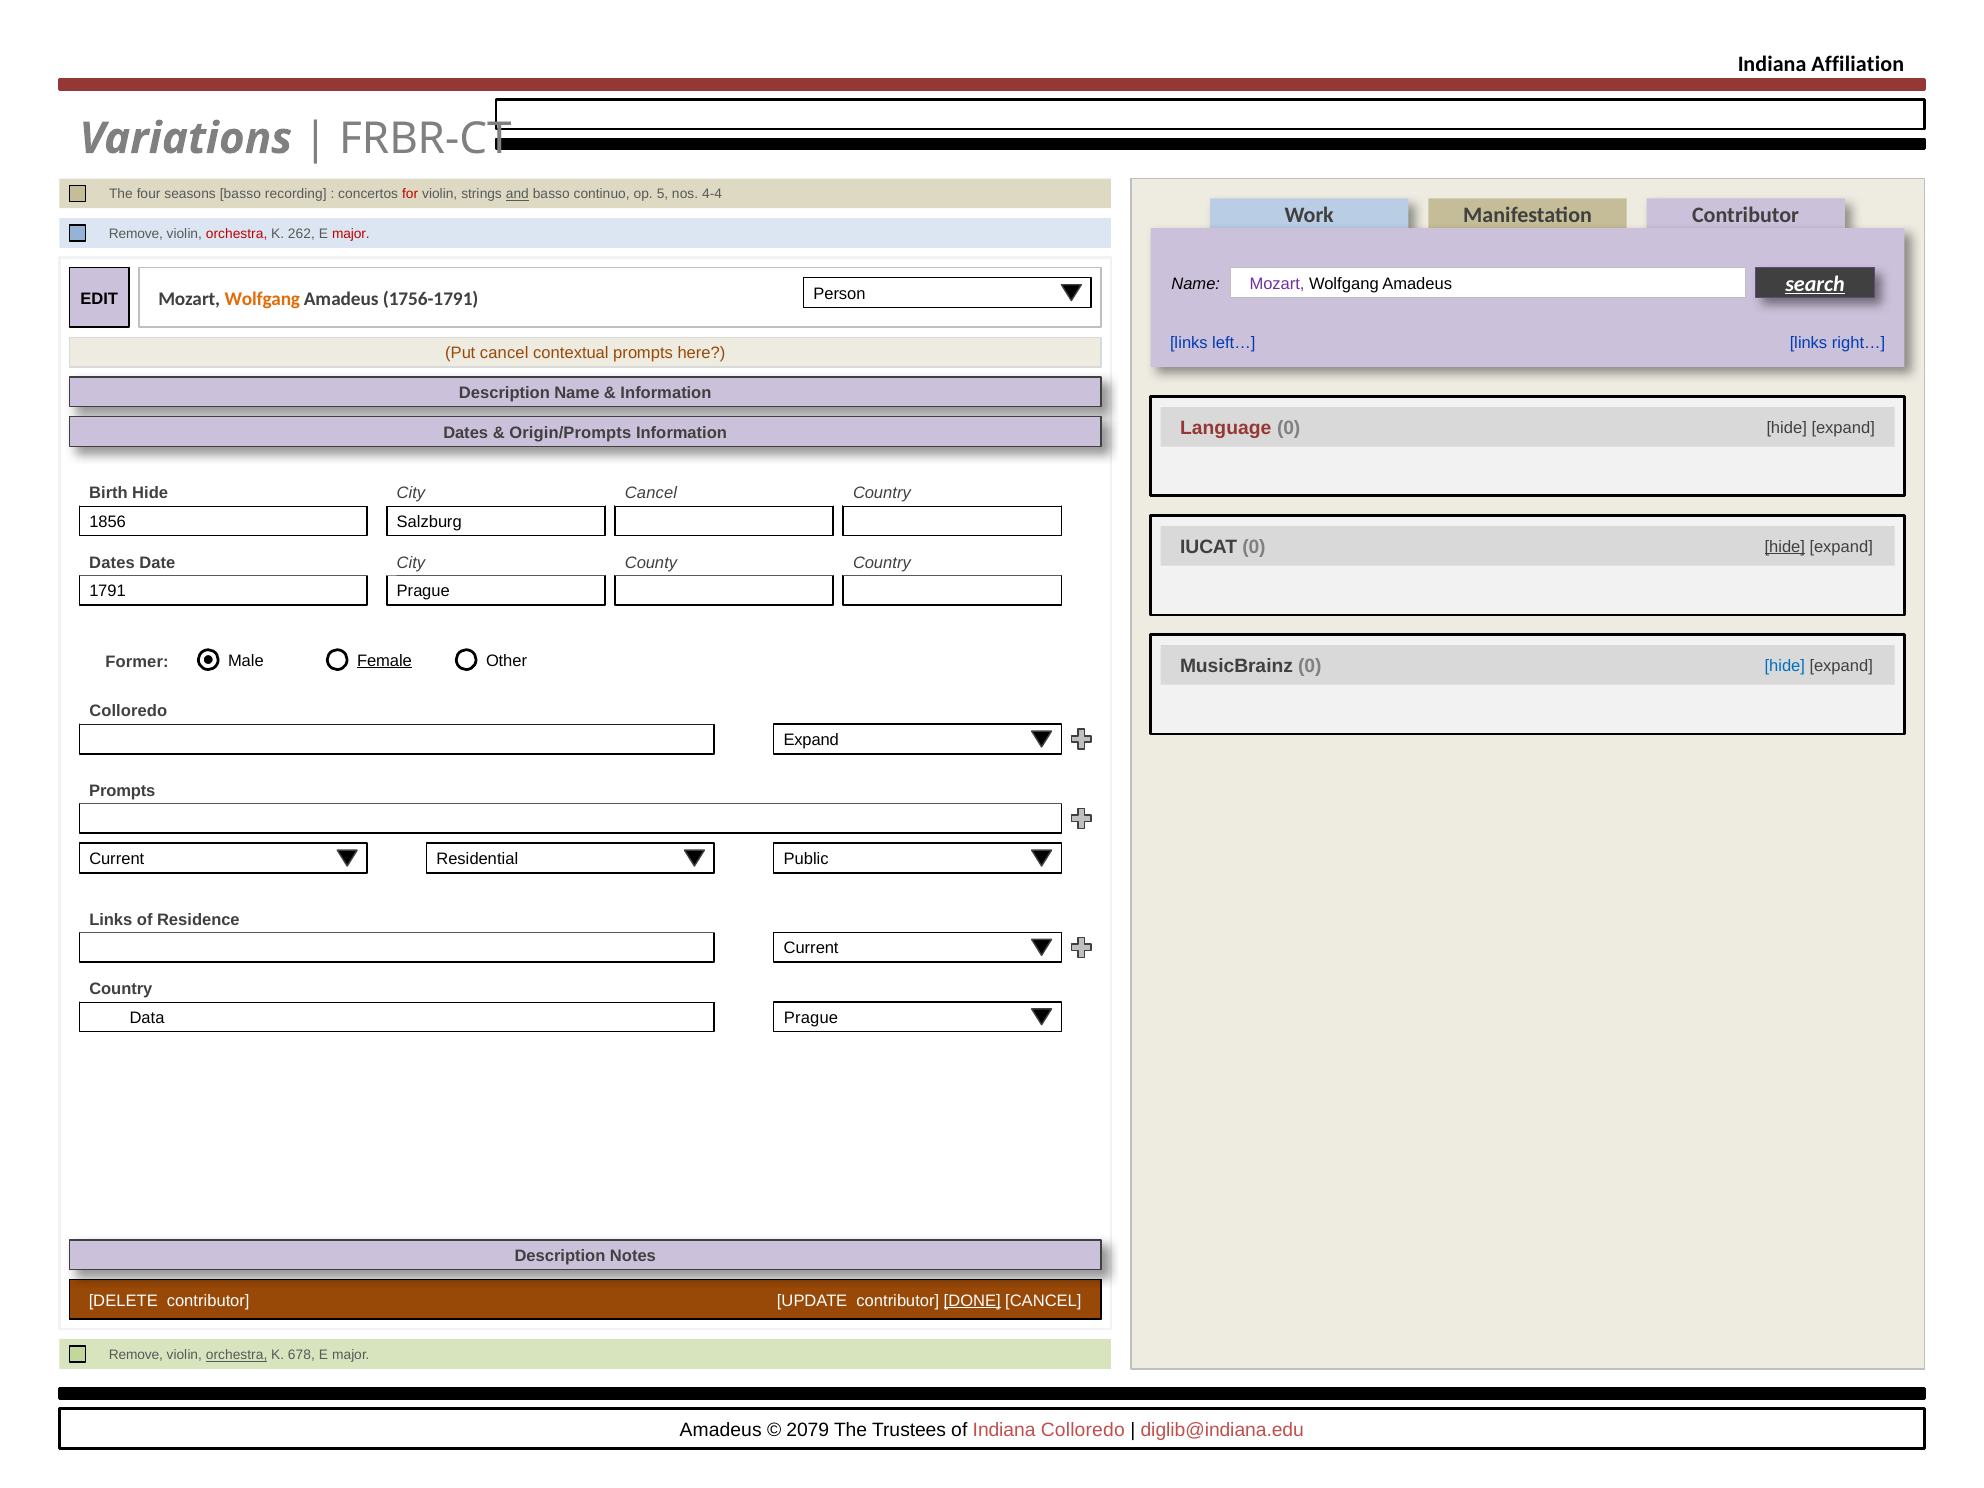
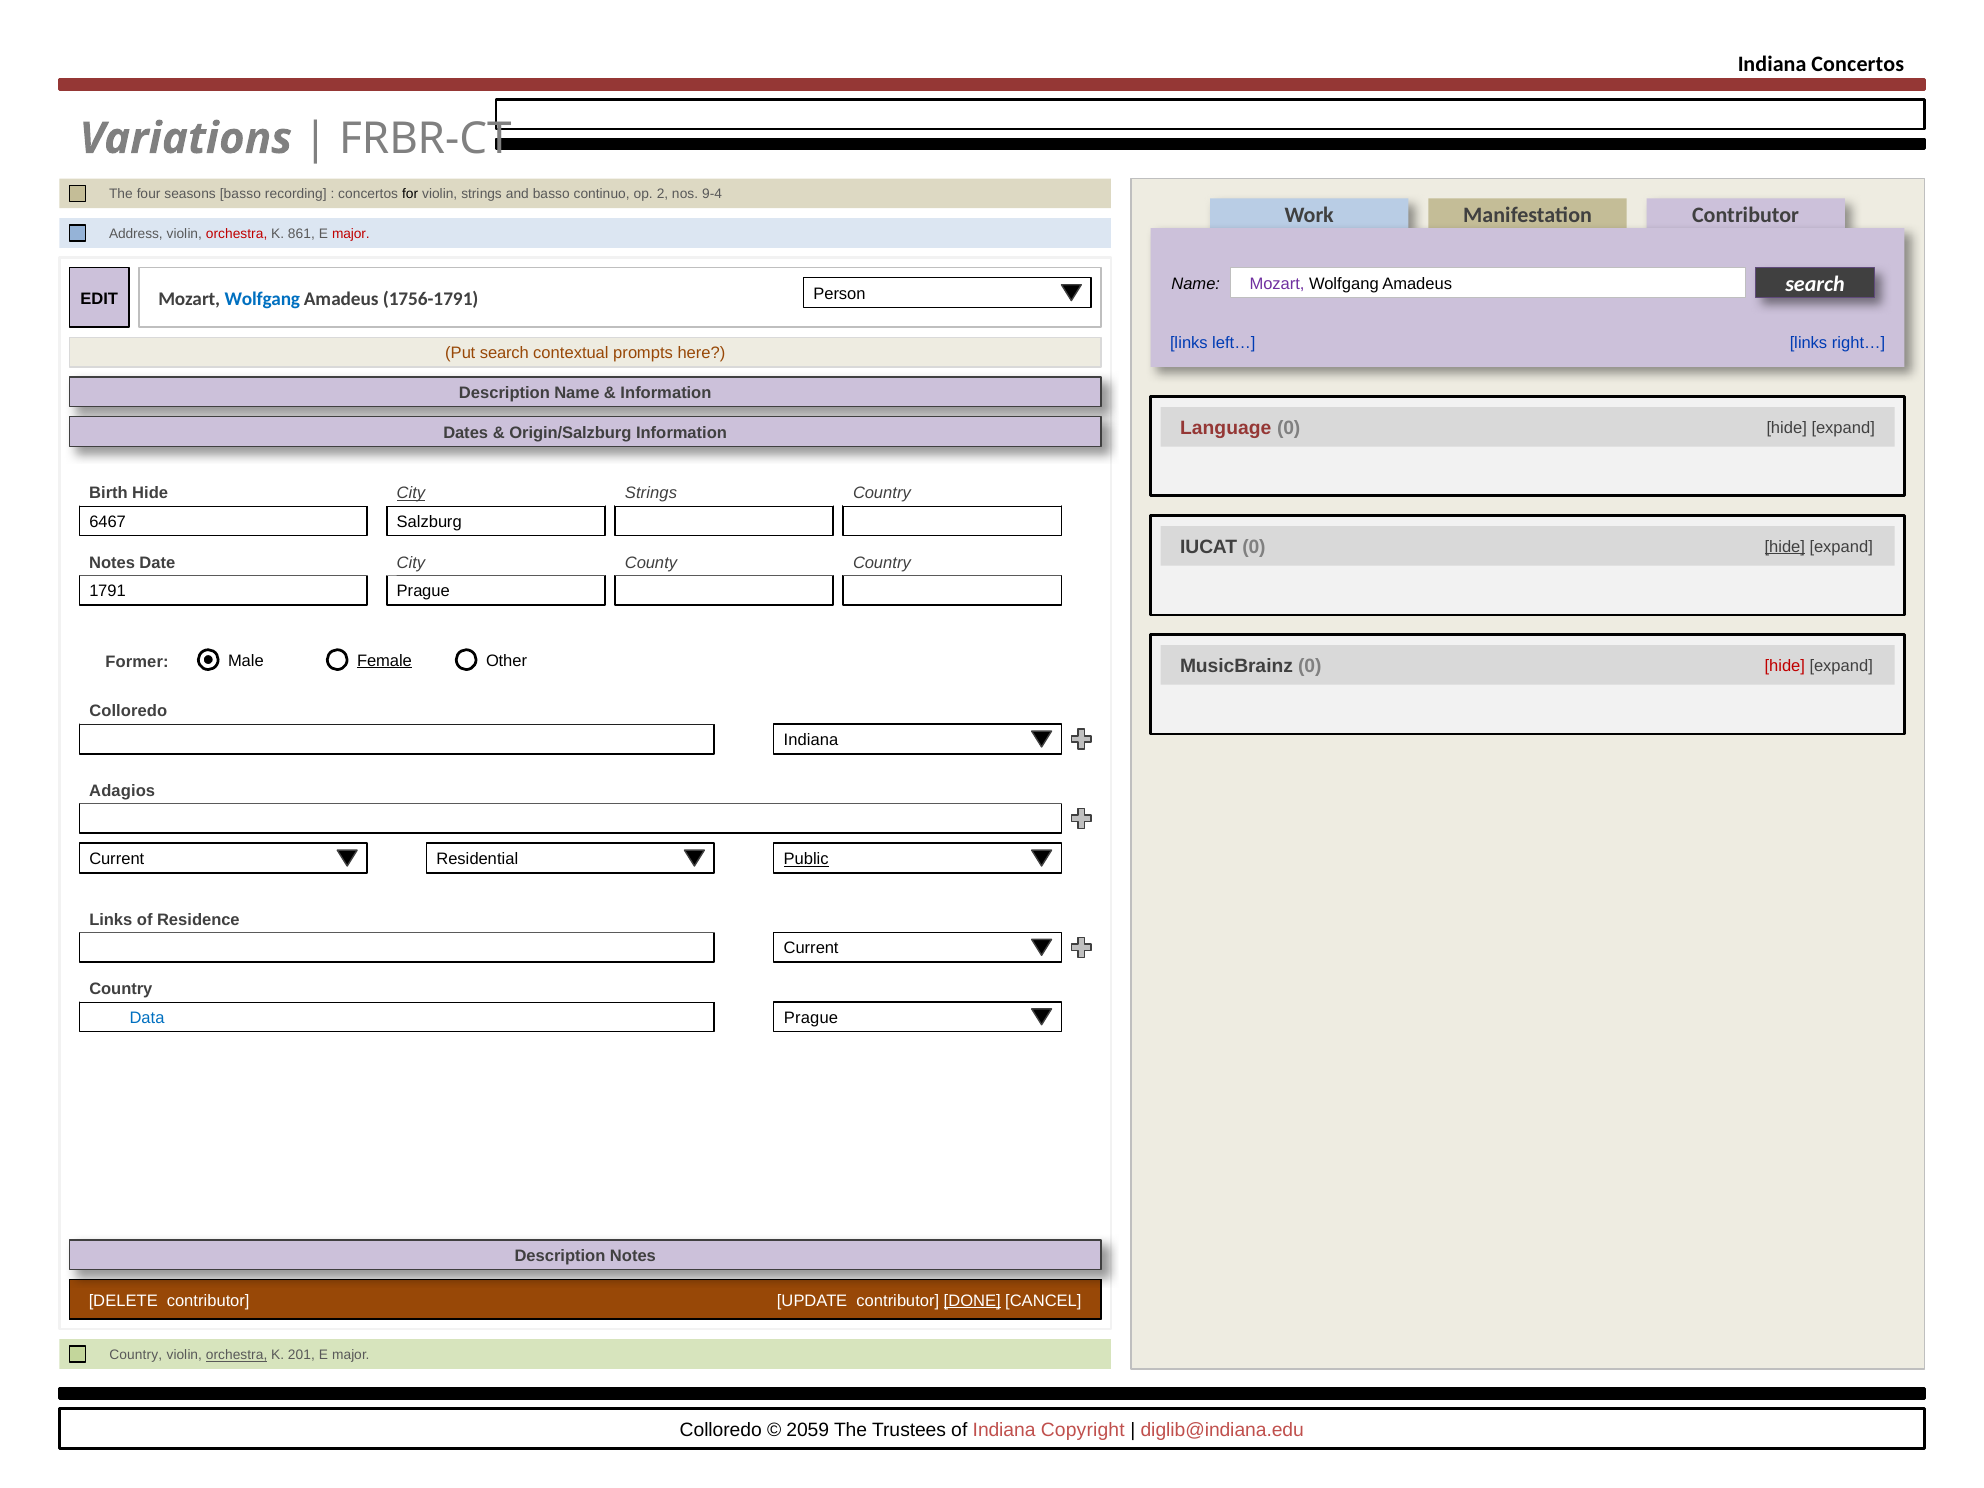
Indiana Affiliation: Affiliation -> Concertos (1858, 64)
for colour: red -> black (410, 194)
and underline: present -> none (517, 194)
op 5: 5 -> 2 (662, 194)
4-4: 4-4 -> 9-4 (712, 194)
Remove: Remove -> Address (136, 234)
262: 262 -> 861 (302, 234)
search underline: present -> none (1815, 284)
Wolfgang colour: orange -> blue (262, 299)
Put cancel: cancel -> search (504, 353)
Origin/Prompts: Origin/Prompts -> Origin/Salzburg (570, 433)
City underline: none -> present (411, 493)
Cancel: Cancel -> Strings (651, 493)
1856: 1856 -> 6467 (108, 522)
Dates: Dates -> Notes (112, 563)
hide colour: blue -> red (1785, 666)
Expand: Expand -> Indiana (811, 740)
Prompts: Prompts -> Adagios (122, 791)
Public underline: none -> present (806, 859)
Data colour: black -> blue (147, 1018)
Remove: Remove -> Country (136, 1355)
678: 678 -> 201 (302, 1355)
Amadeus: Amadeus -> Colloredo (721, 1430)
2079: 2079 -> 2059 (808, 1430)
Indiana Colloredo: Colloredo -> Copyright (1083, 1430)
